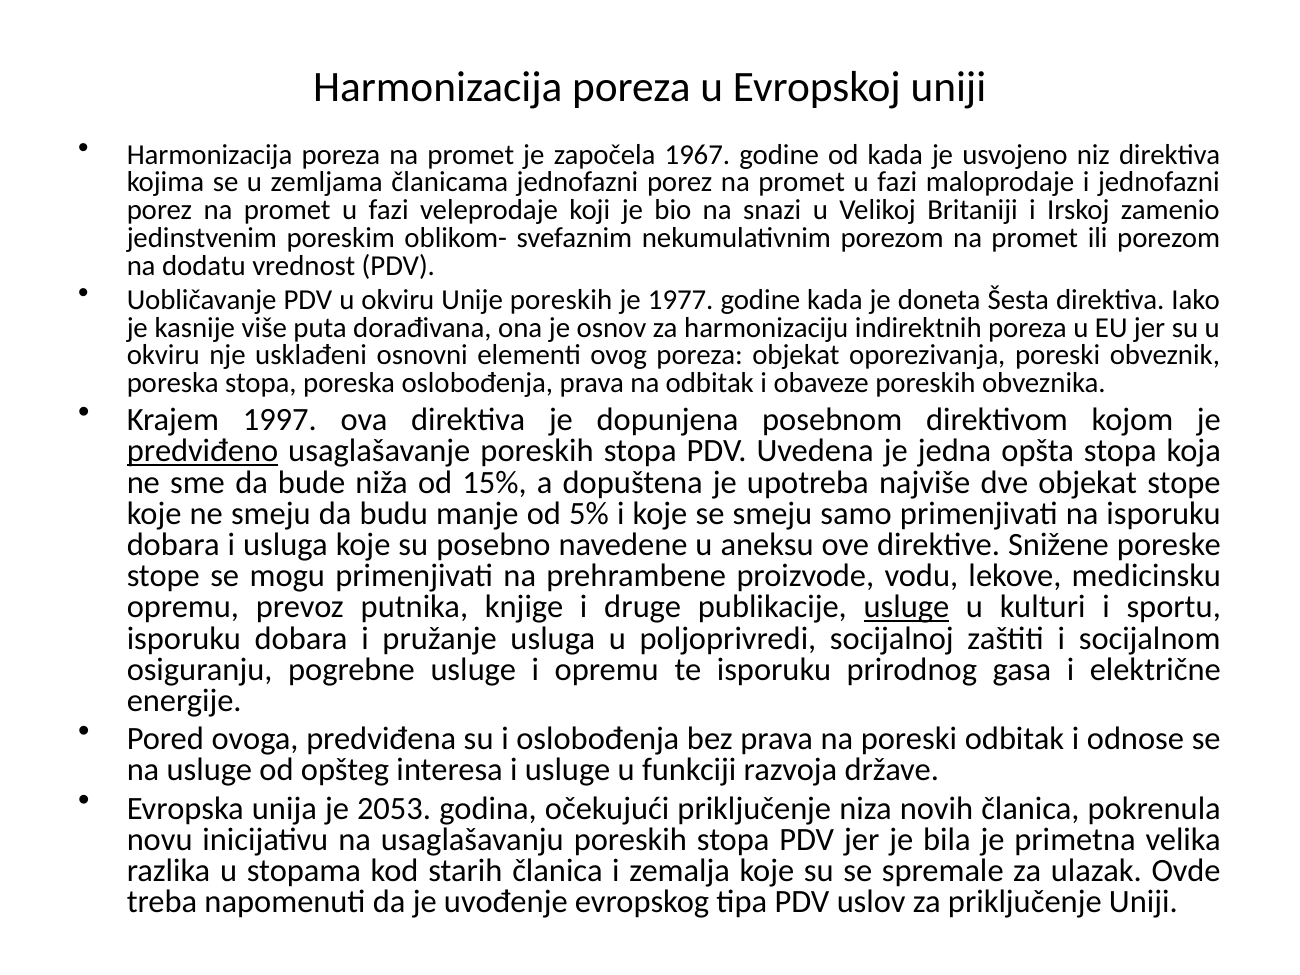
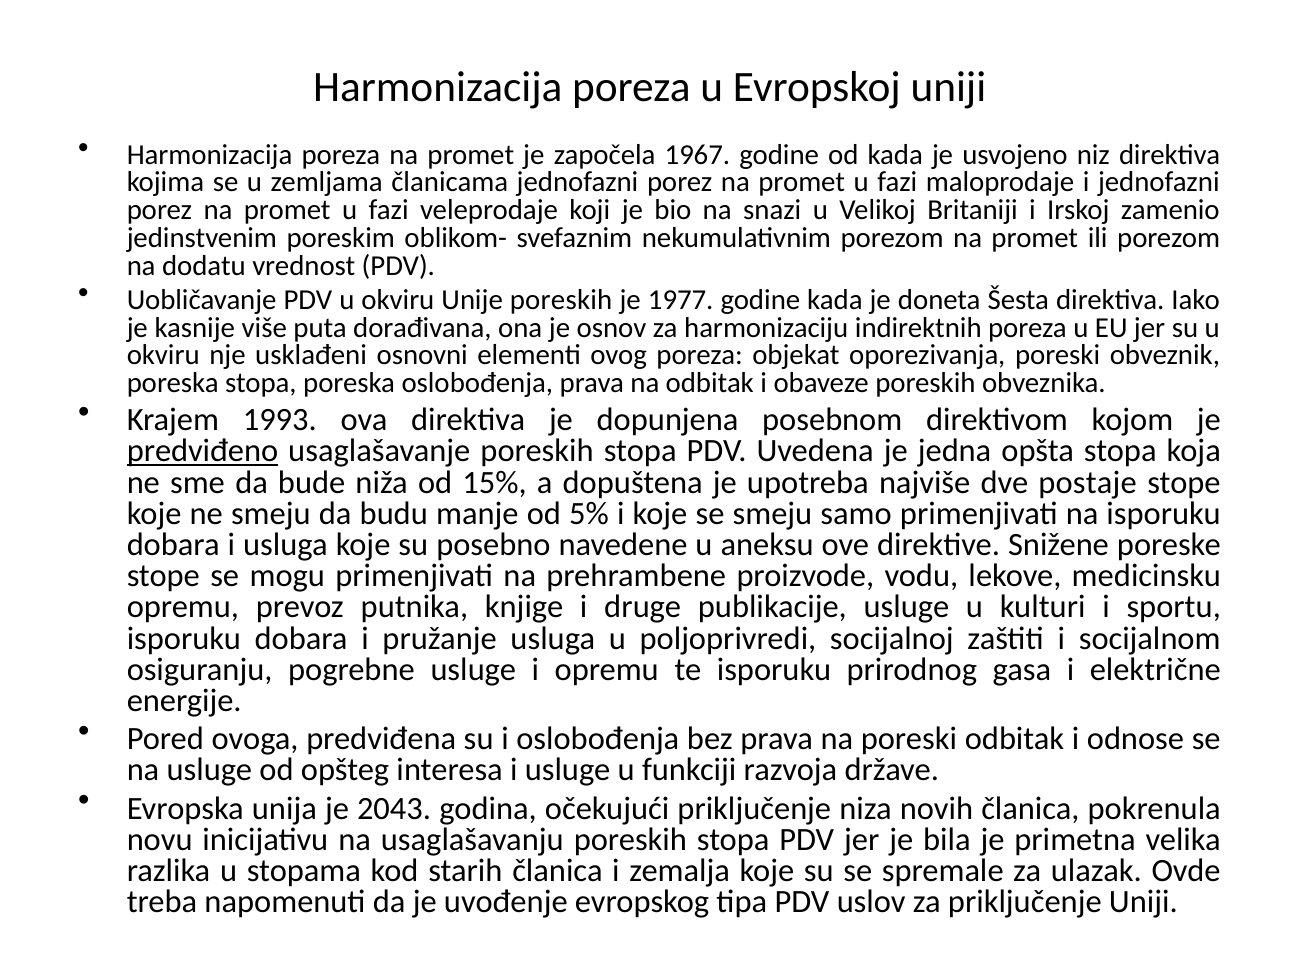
1997: 1997 -> 1993 (280, 420)
dve objekat: objekat -> postaje (1088, 482)
usluge underline: present -> none (906, 607)
2053: 2053 -> 2043 (394, 808)
